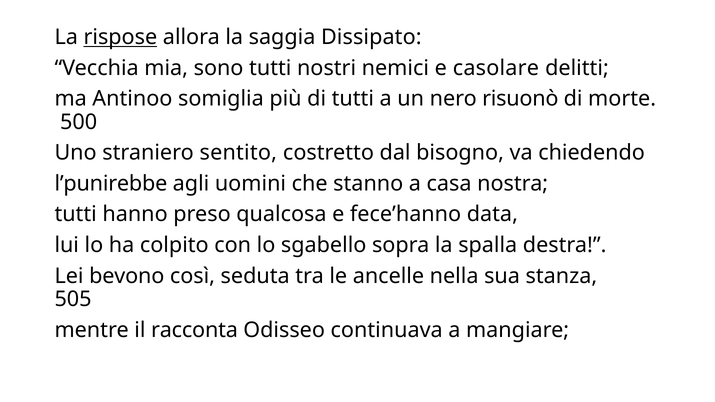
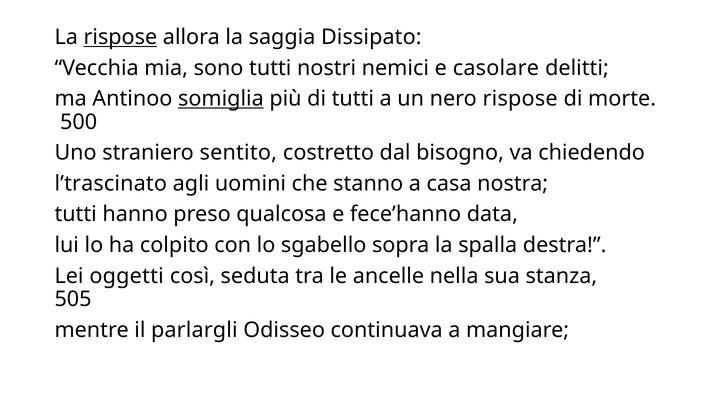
somiglia underline: none -> present (221, 99)
nero risuonò: risuonò -> rispose (520, 99)
l’punirebbe: l’punirebbe -> l’trascinato (111, 184)
bevono: bevono -> oggetti (127, 276)
racconta: racconta -> parlargli (194, 330)
